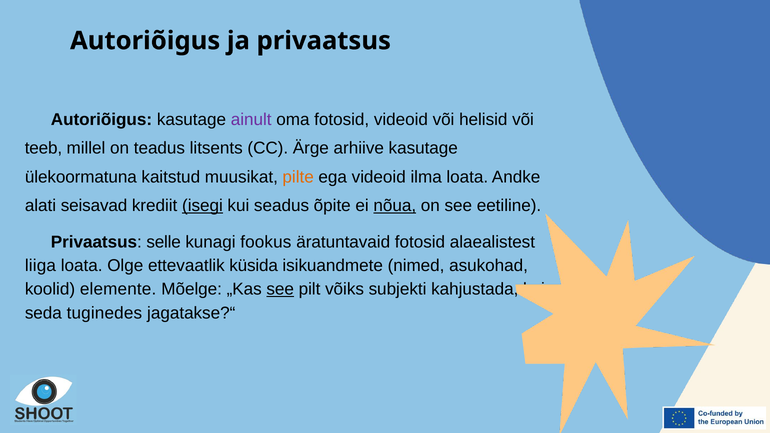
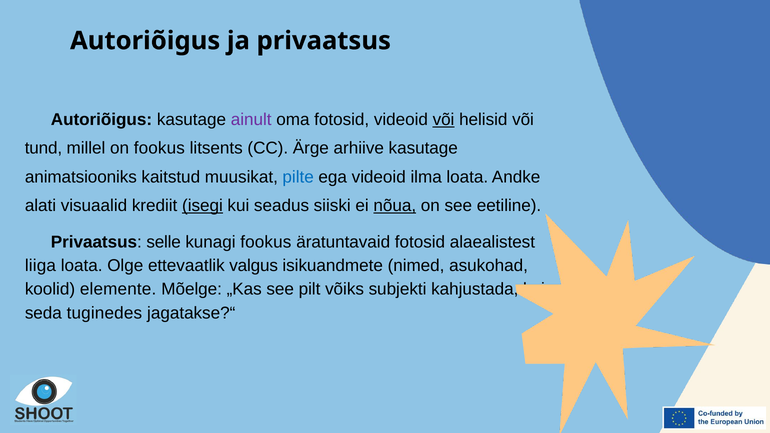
või underline: none -> present (444, 120)
teeb: teeb -> tund (43, 148)
on teadus: teadus -> fookus (159, 148)
ülekoormatuna: ülekoormatuna -> animatsiooniks (81, 177)
pilte colour: orange -> blue (298, 177)
seisavad: seisavad -> visuaalid (94, 206)
õpite: õpite -> siiski (332, 206)
küsida: küsida -> valgus (254, 266)
see underline: present -> none (280, 289)
